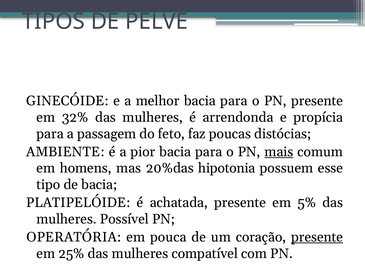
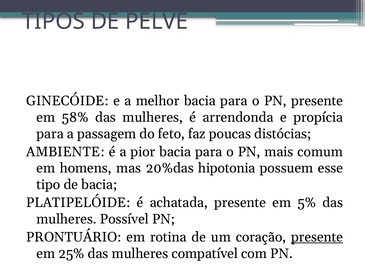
32%: 32% -> 58% (75, 117)
mais underline: present -> none (279, 152)
OPERATÓRIA: OPERATÓRIA -> PRONTUÁRIO (74, 237)
pouca: pouca -> rotina (168, 237)
